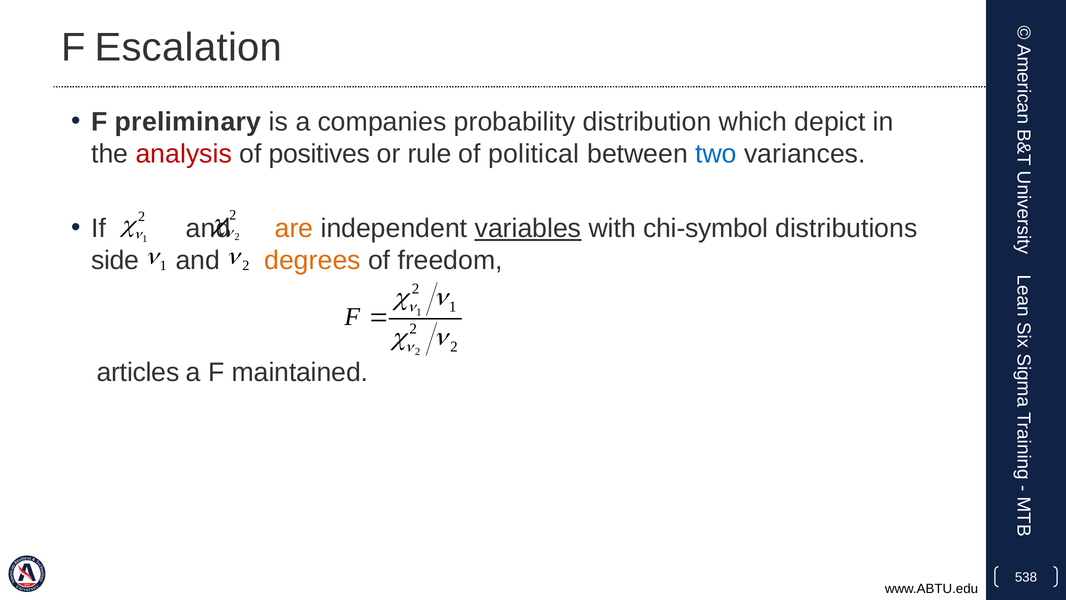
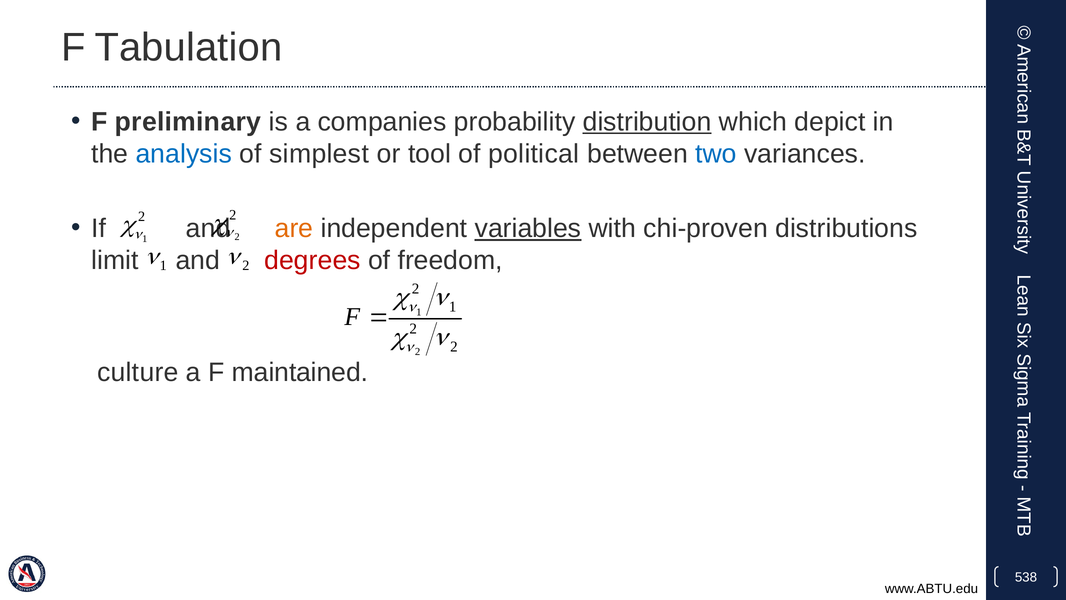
Escalation: Escalation -> Tabulation (188, 47)
distribution underline: none -> present (647, 122)
analysis colour: red -> blue (184, 154)
positives: positives -> simplest (319, 154)
rule: rule -> tool (430, 154)
chi-symbol: chi-symbol -> chi-proven (706, 228)
side: side -> limit (115, 260)
degrees colour: orange -> red (313, 260)
articles: articles -> culture (138, 372)
